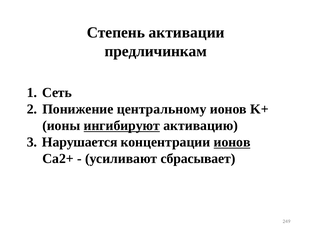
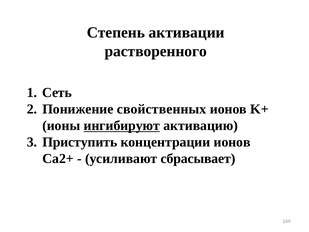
предличинкам: предличинкам -> растворенного (156, 51)
центральному: центральному -> свойственных (162, 109)
Нарушается: Нарушается -> Приступить (80, 142)
ионов underline: present -> none (232, 142)
